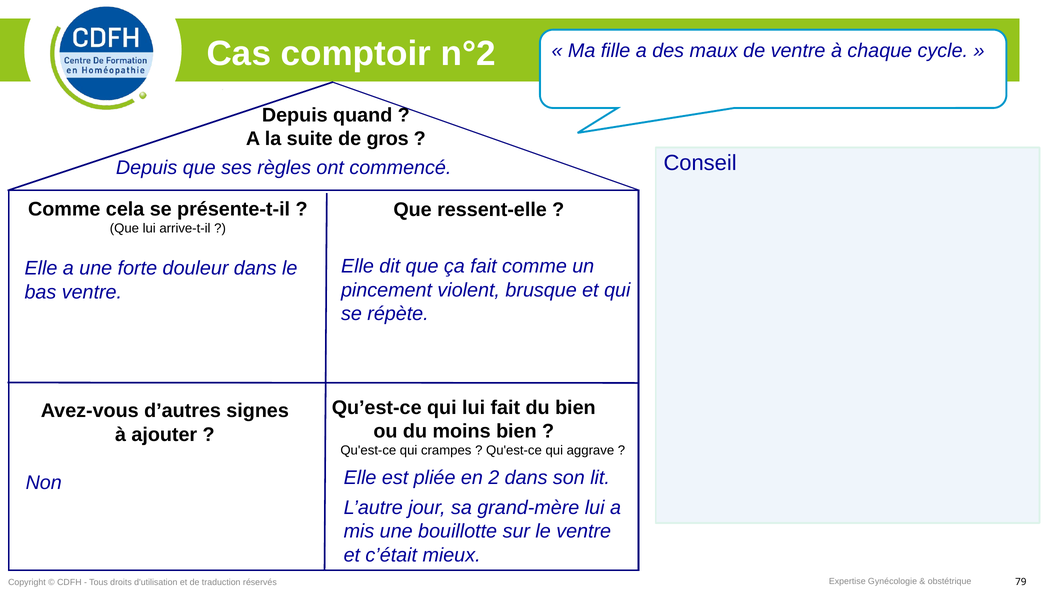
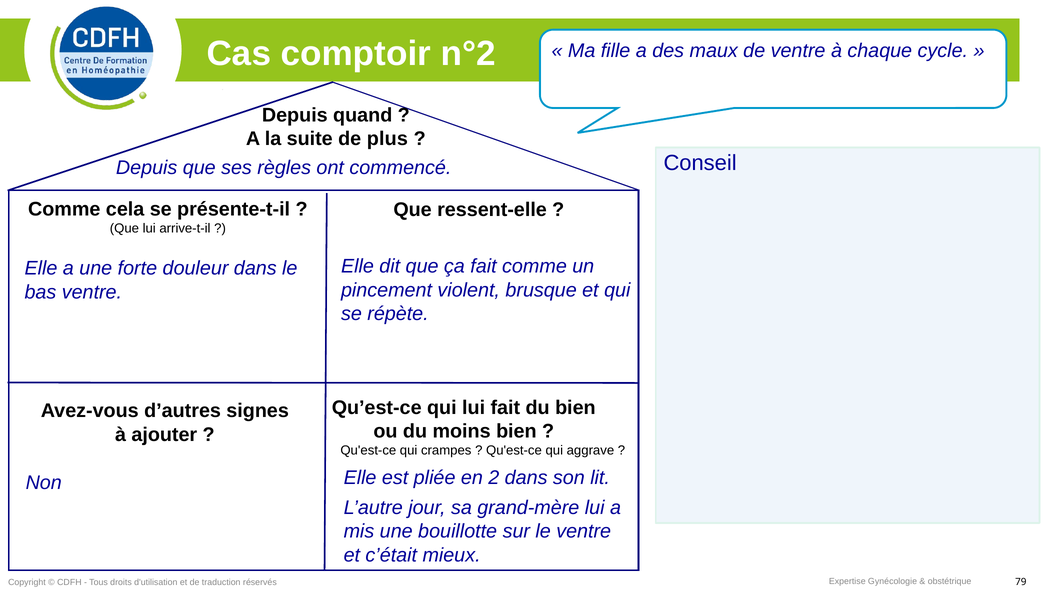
gros: gros -> plus (387, 139)
